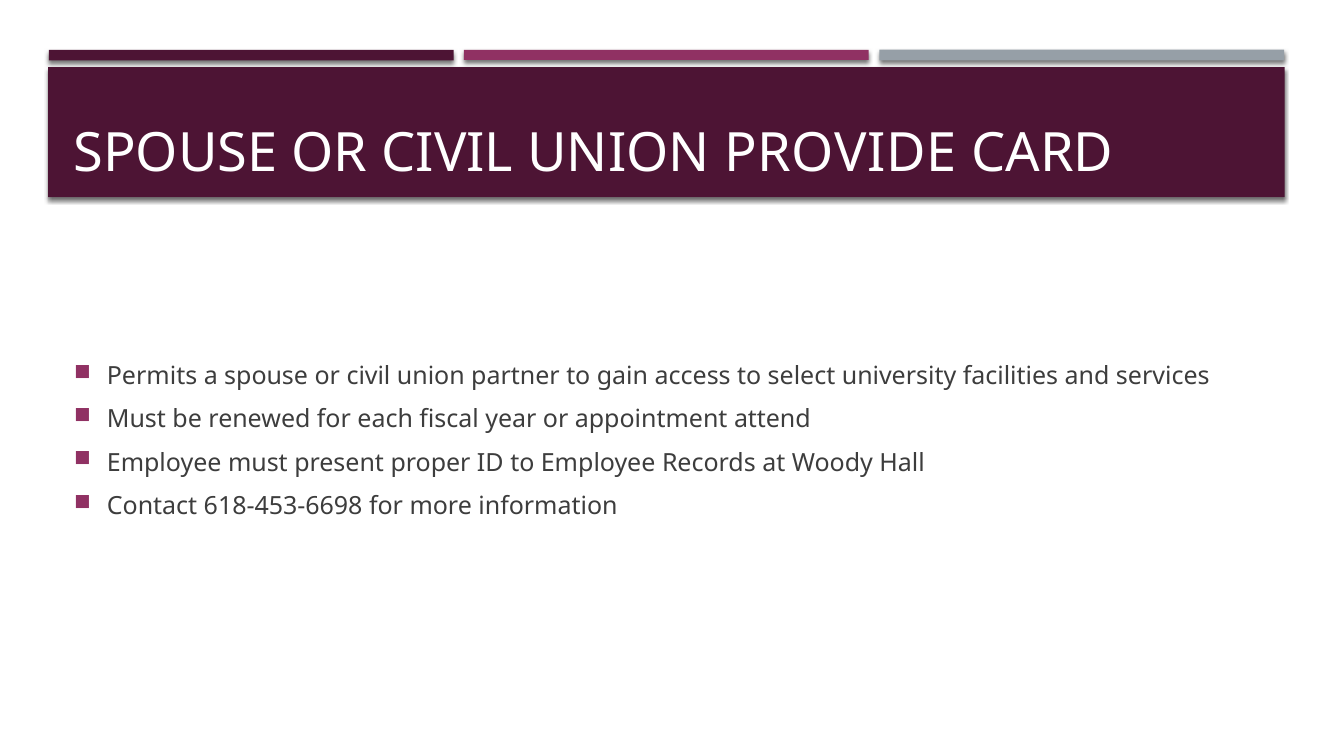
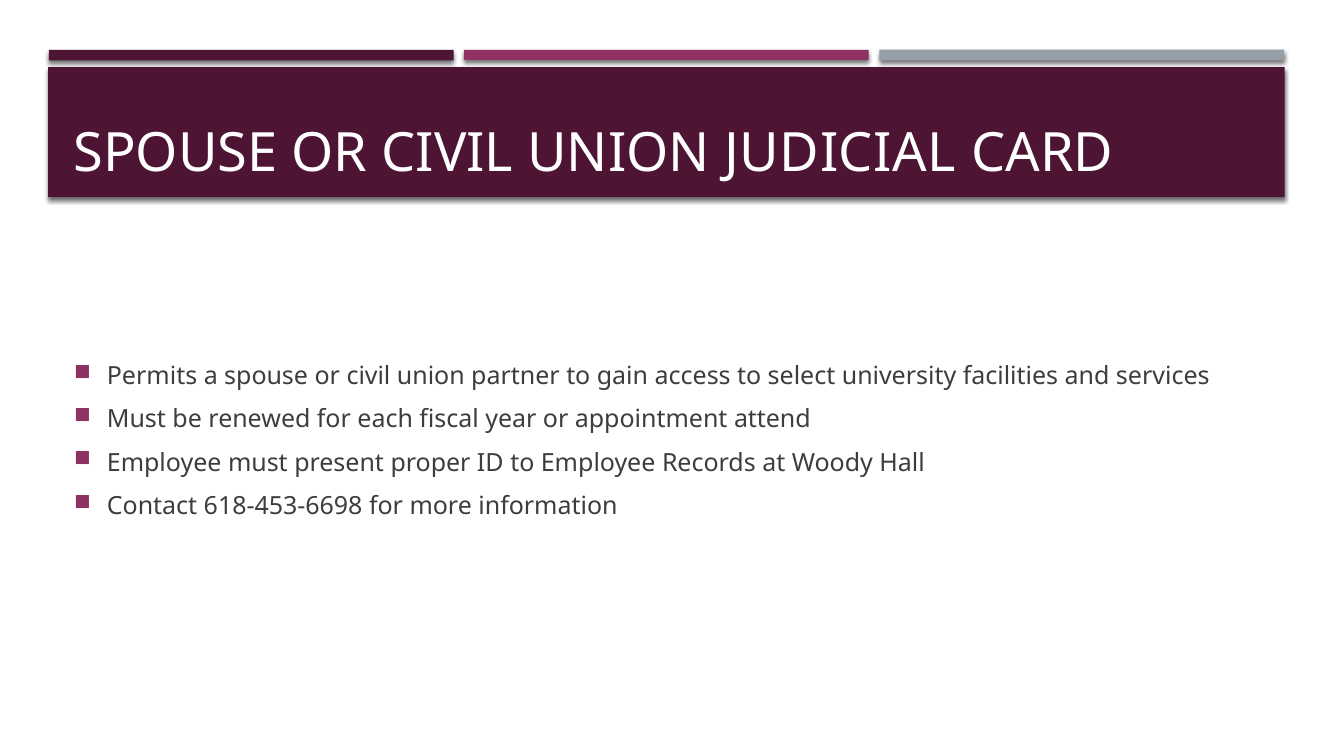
PROVIDE: PROVIDE -> JUDICIAL (840, 154)
